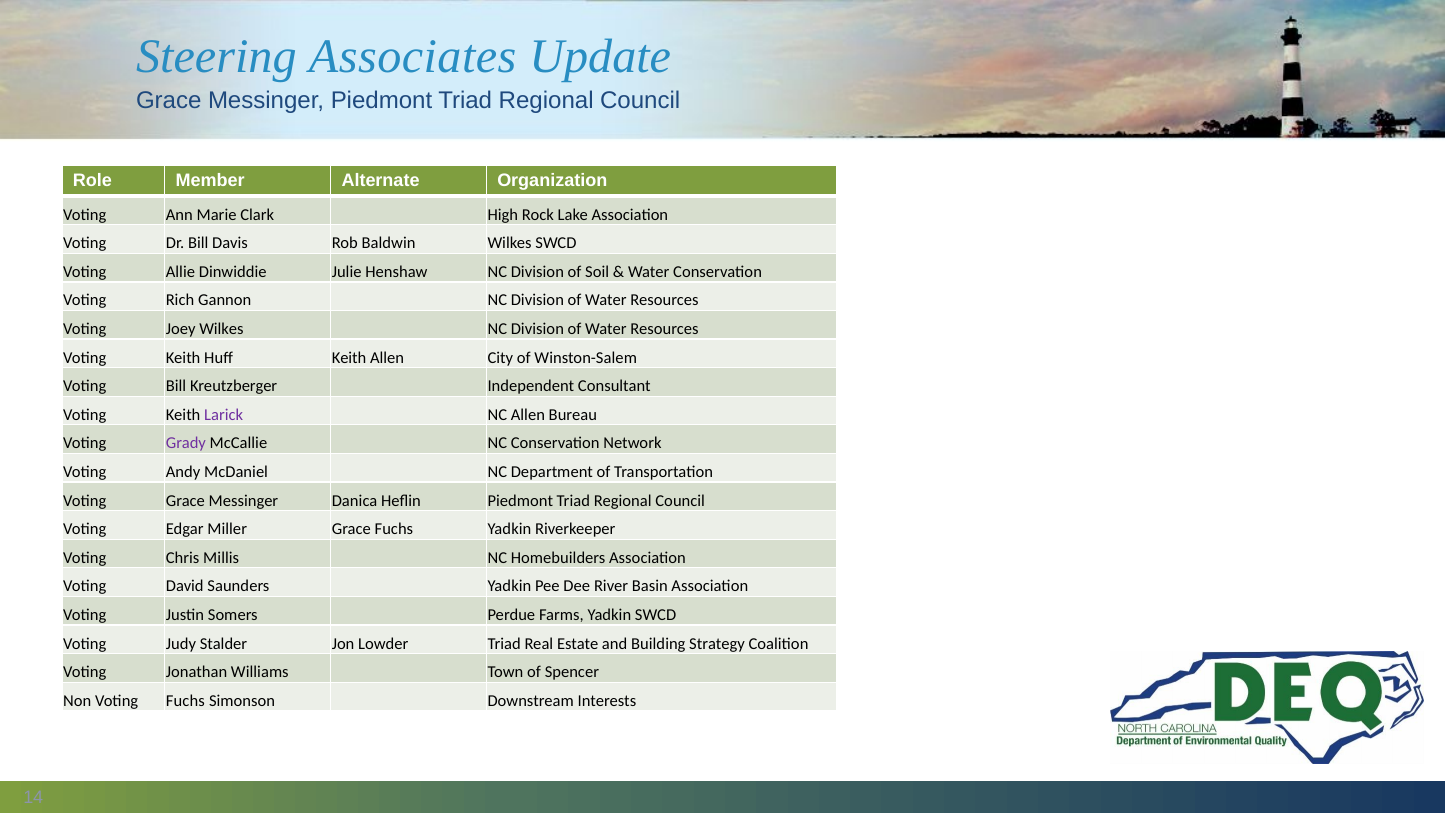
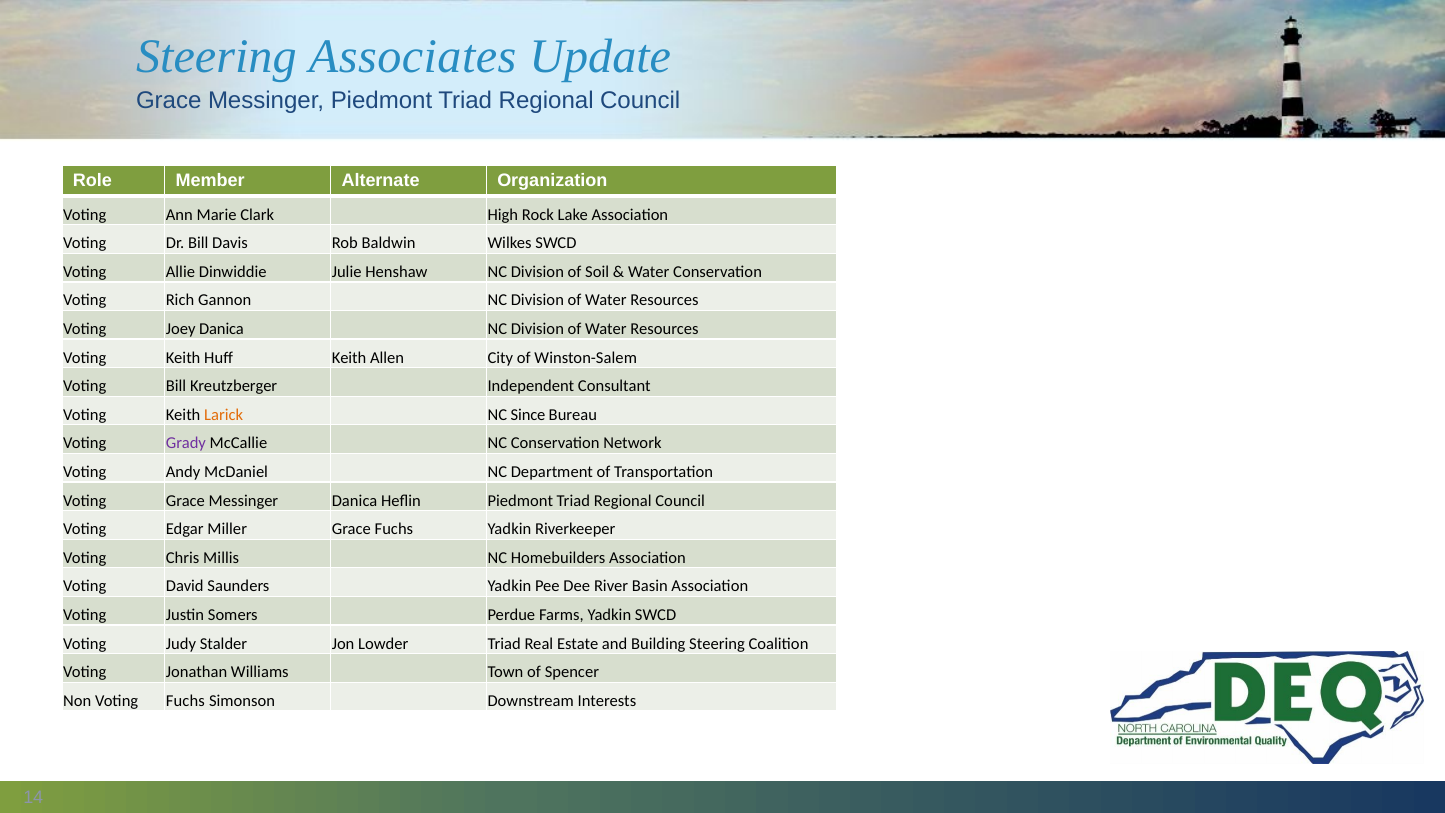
Joey Wilkes: Wilkes -> Danica (222, 329)
Larick colour: purple -> orange (224, 415)
NC Allen: Allen -> Since (528, 415)
Building Strategy: Strategy -> Steering (717, 643)
